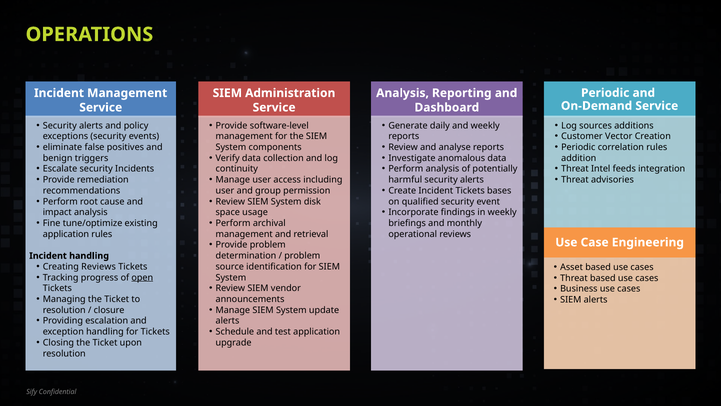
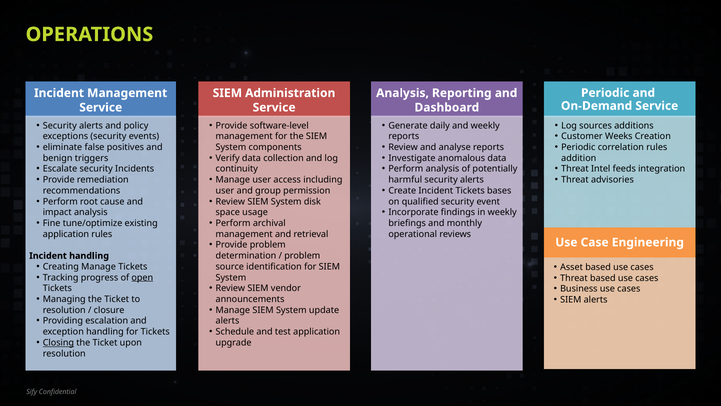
Vector: Vector -> Weeks (619, 136)
Creating Reviews: Reviews -> Manage (99, 266)
Closing underline: none -> present (58, 342)
